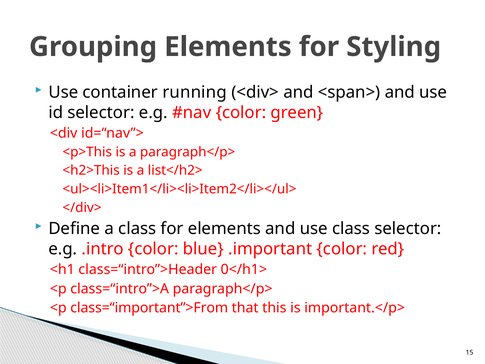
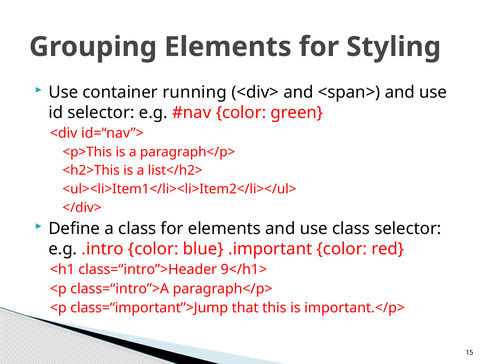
0</h1>: 0</h1> -> 9</h1> (244, 269)
class=“important”>From: class=“important”>From -> class=“important”>Jump (149, 308)
